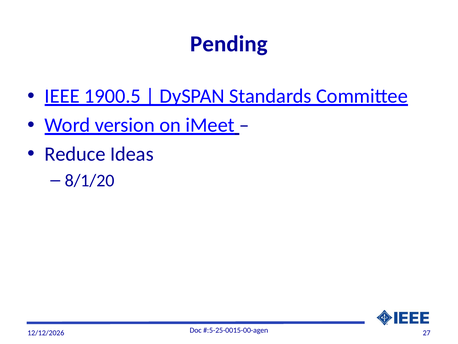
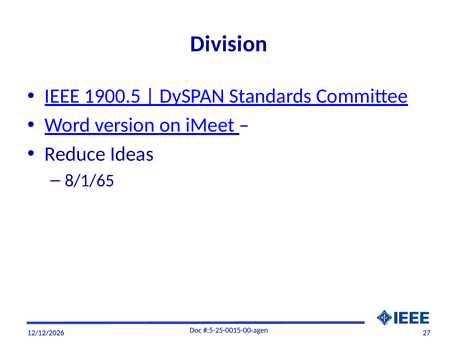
Pending: Pending -> Division (229, 44)
8/1/20: 8/1/20 -> 8/1/65 (90, 180)
